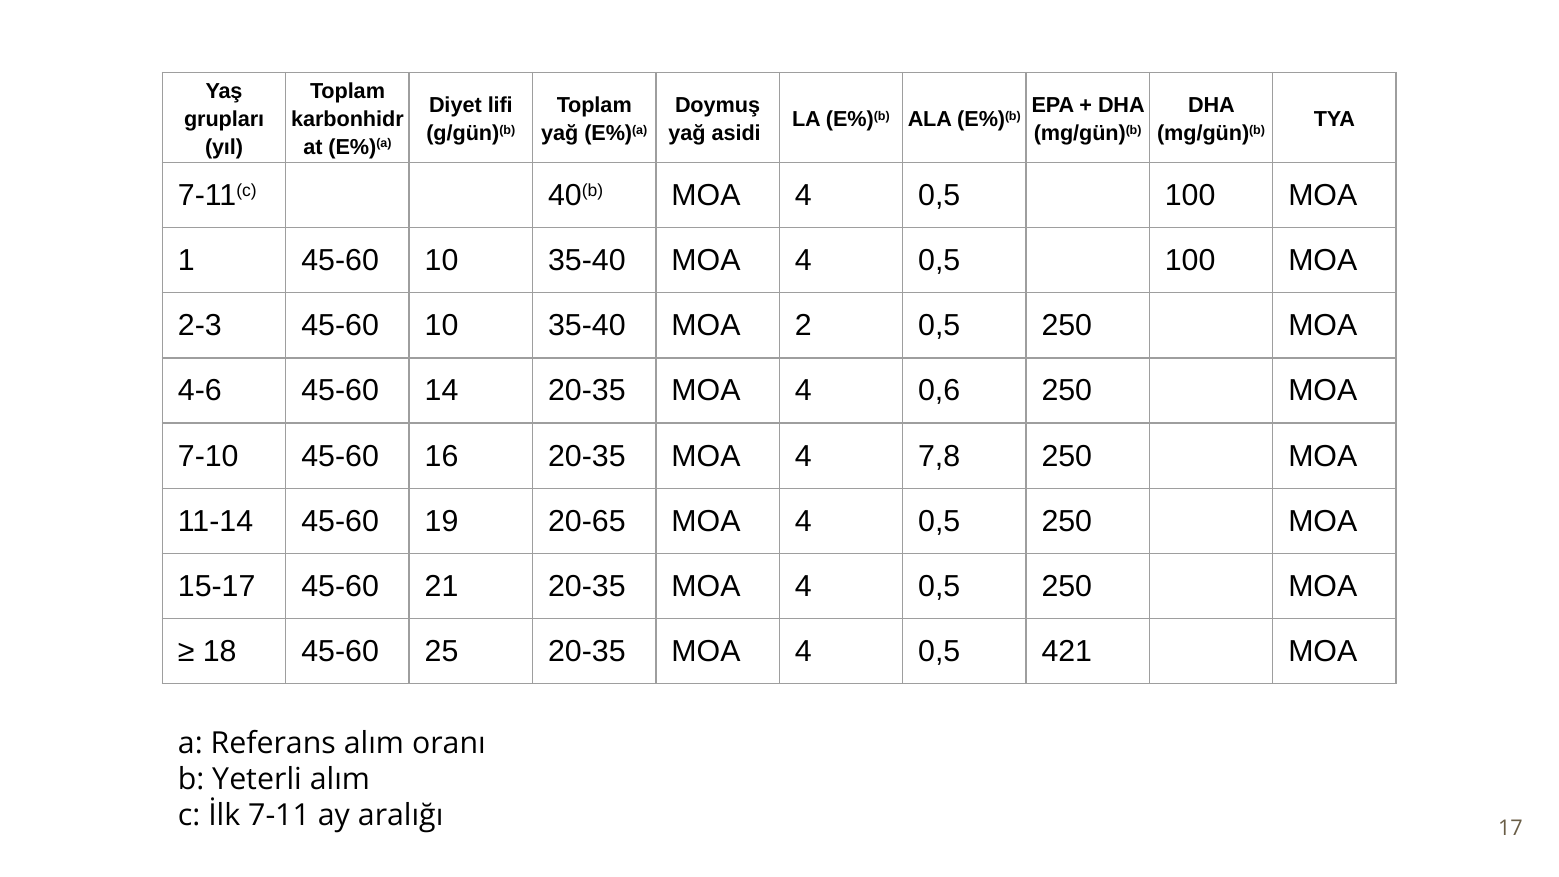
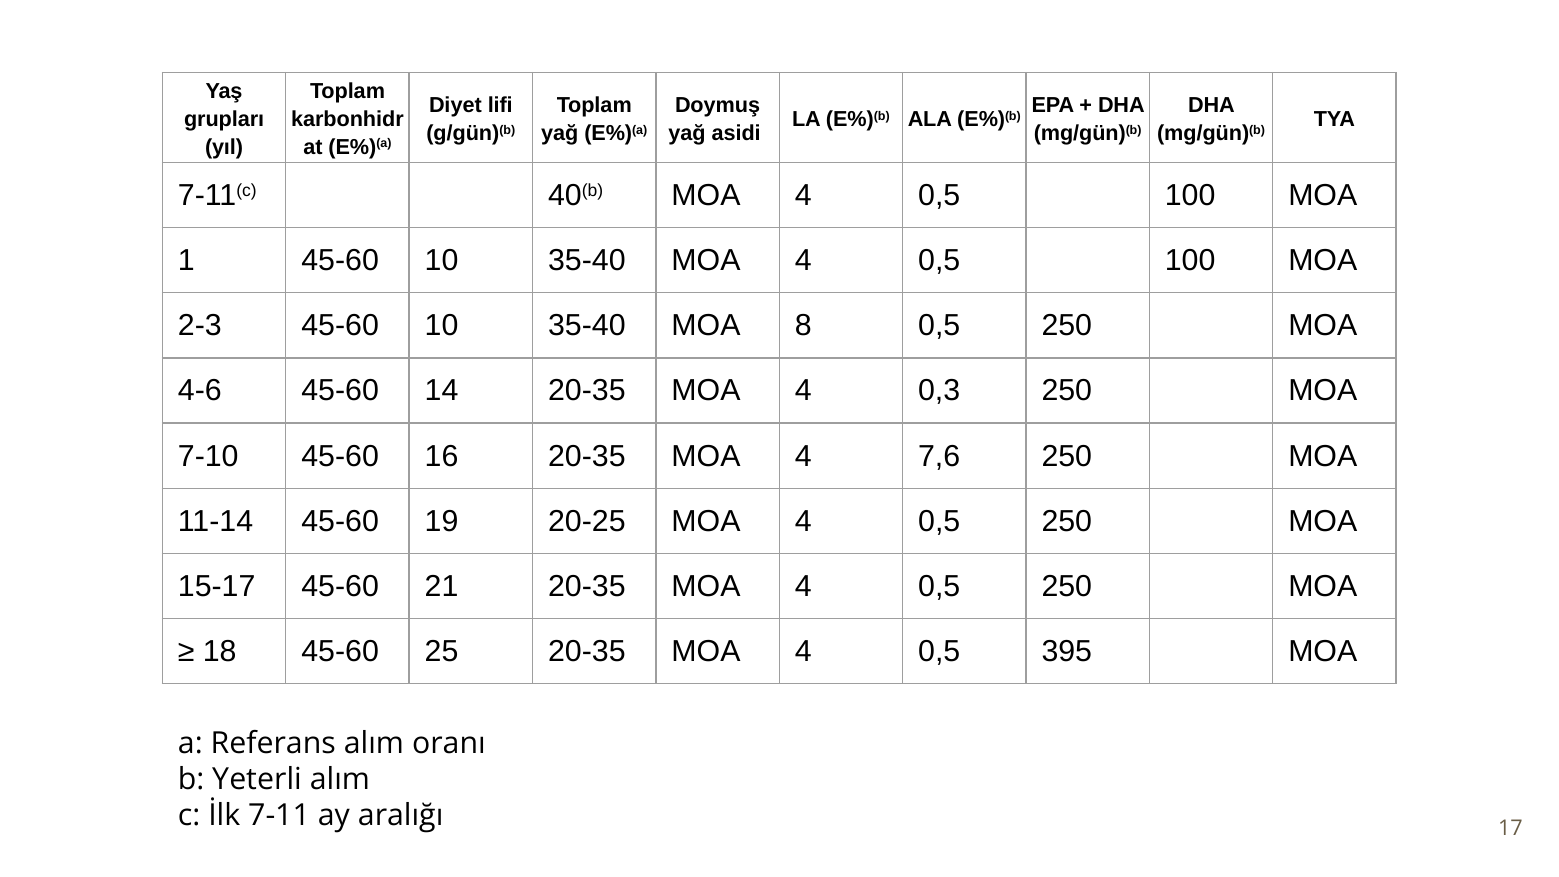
2: 2 -> 8 (803, 326)
0,6: 0,6 -> 0,3 (939, 391)
7,8: 7,8 -> 7,6 (939, 456)
20-65: 20-65 -> 20-25 (587, 521)
421: 421 -> 395 (1067, 652)
